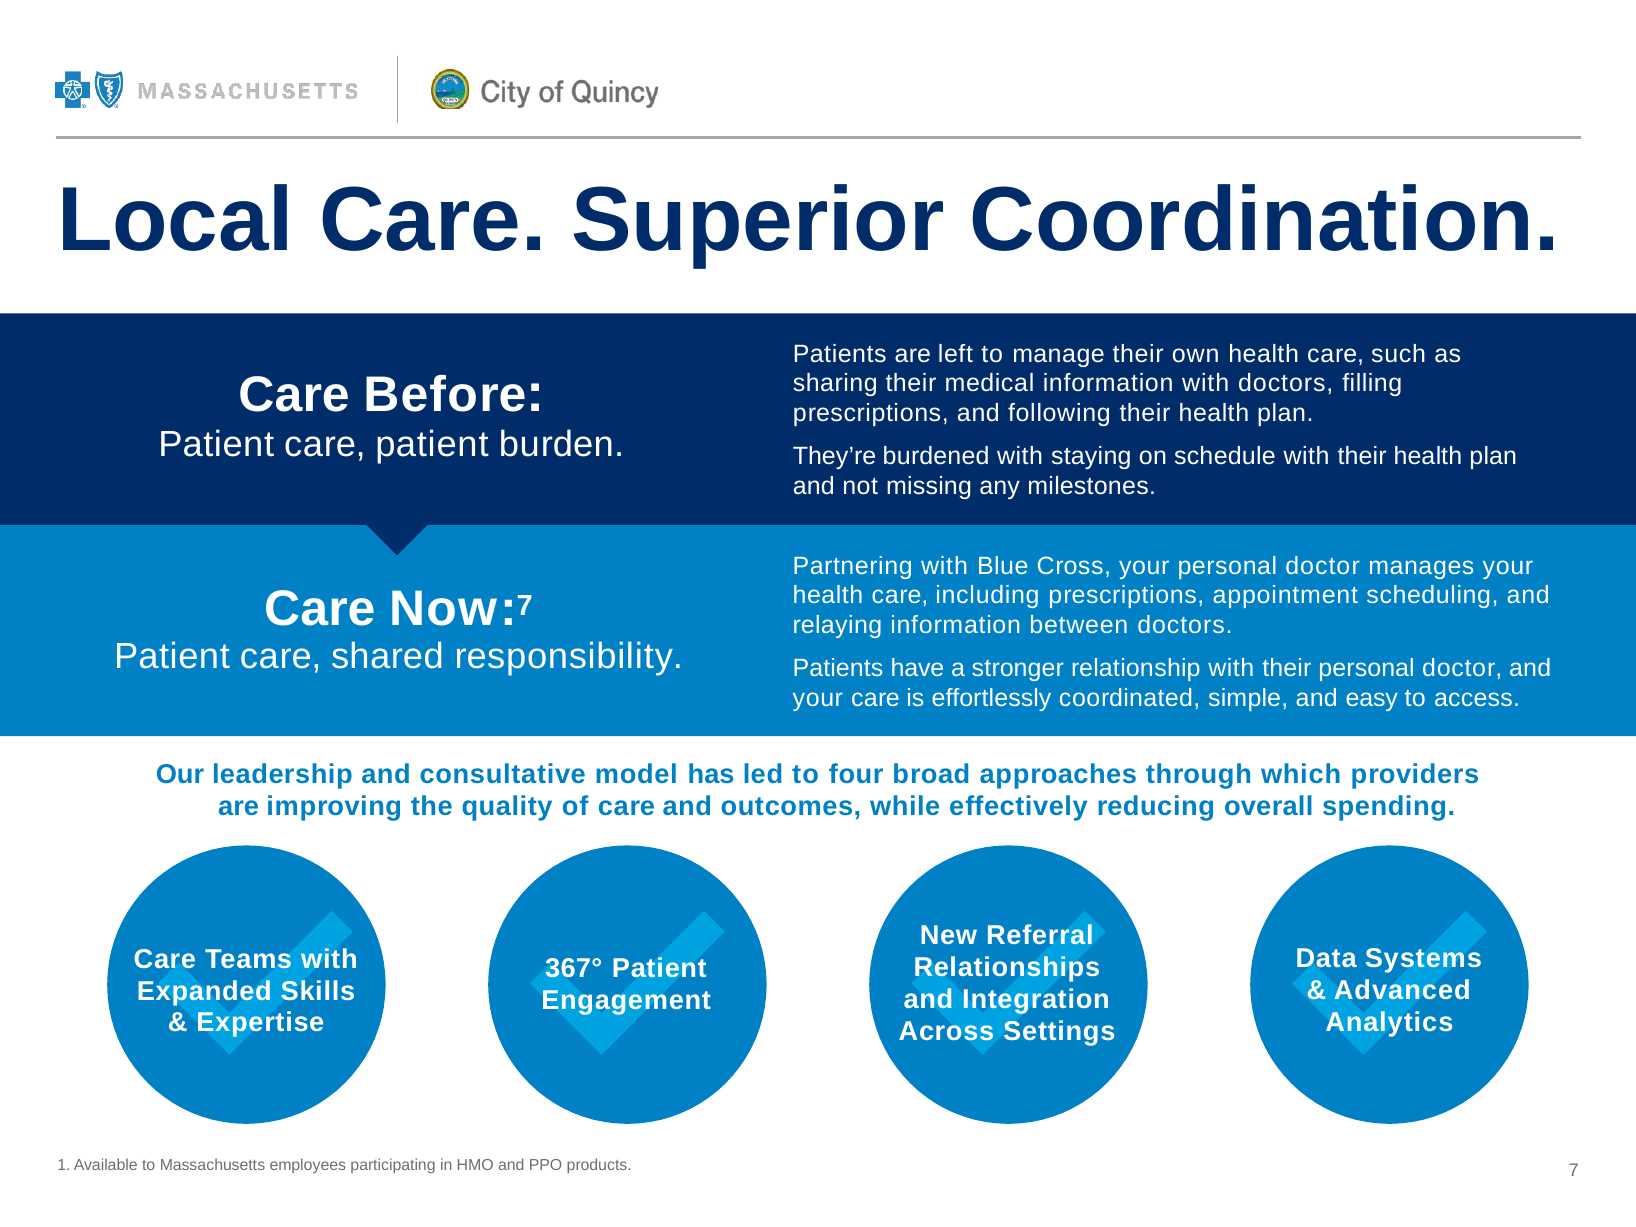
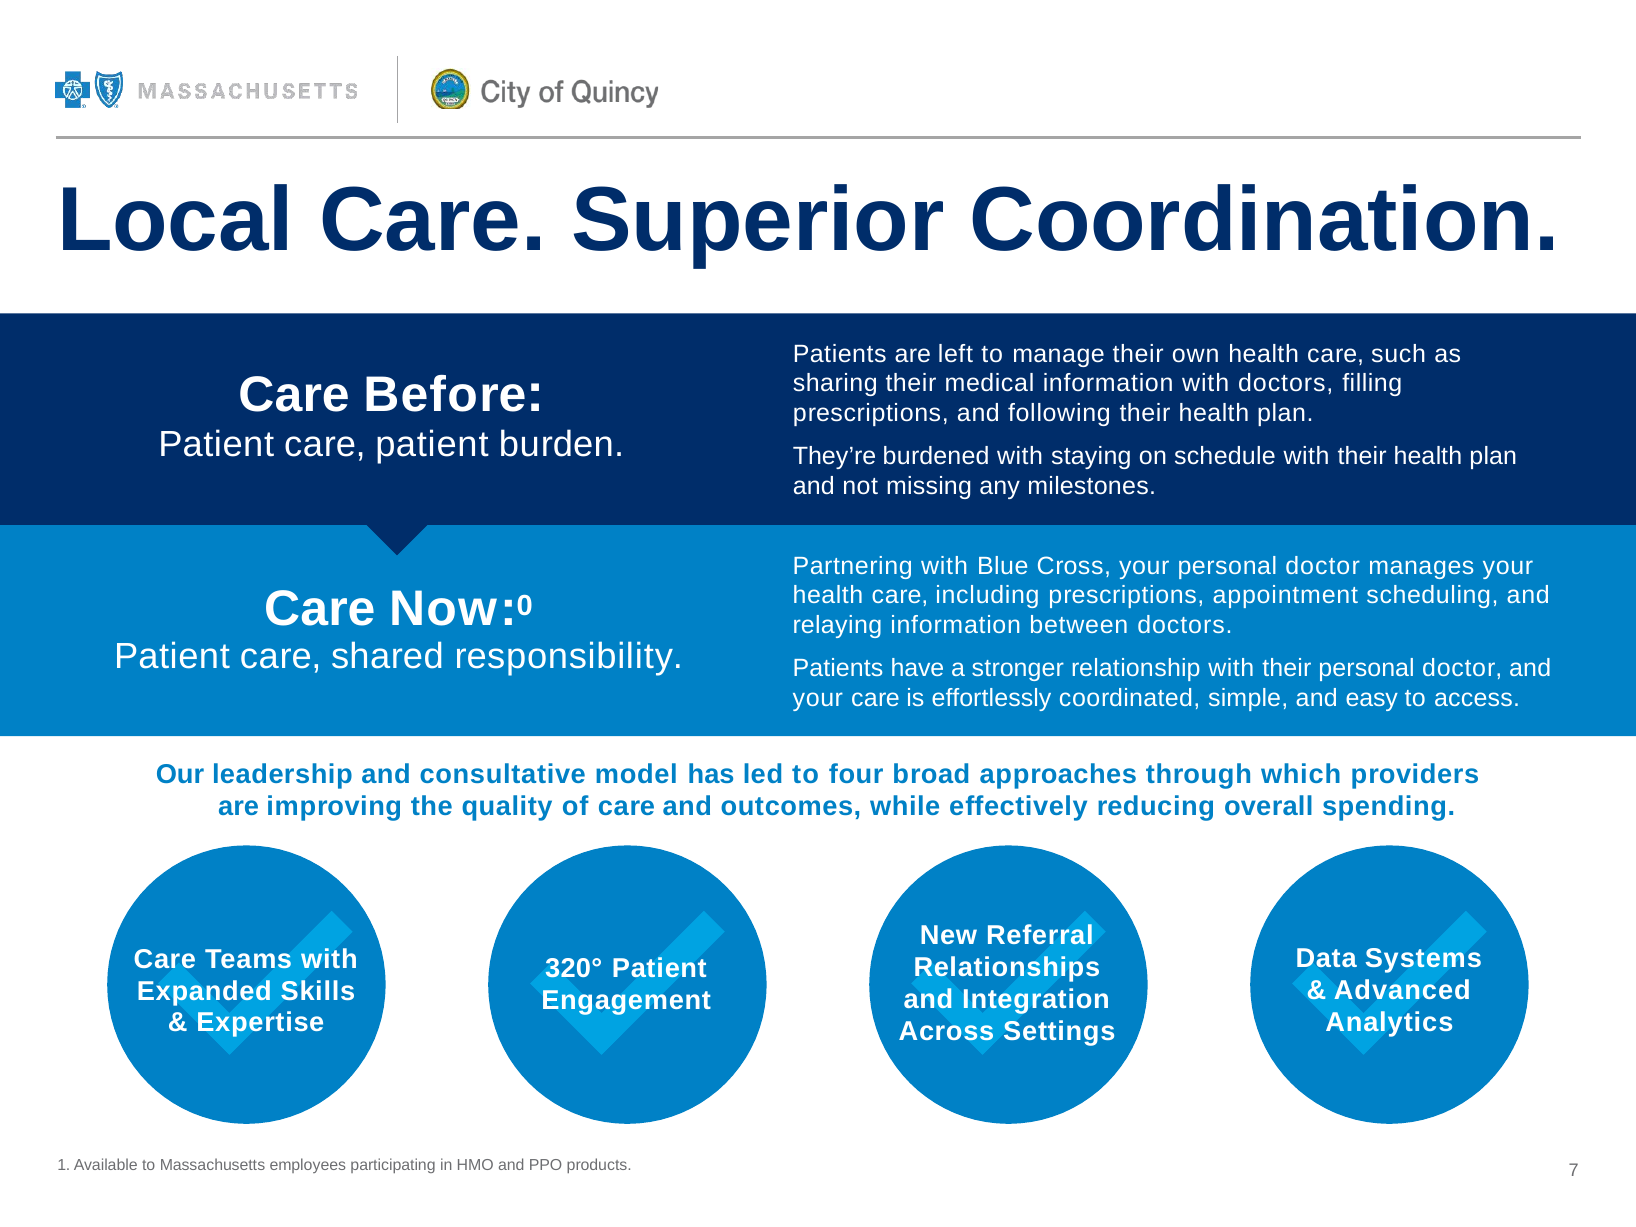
7: 7 -> 0 (525, 606)
367°: 367° -> 320° (574, 968)
